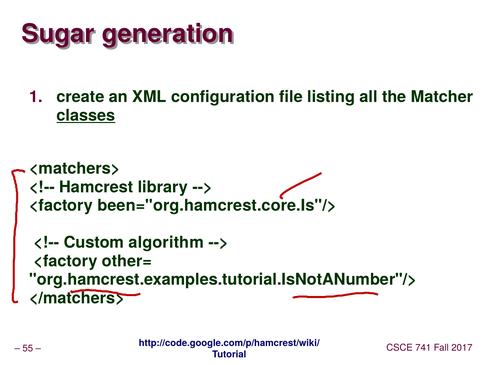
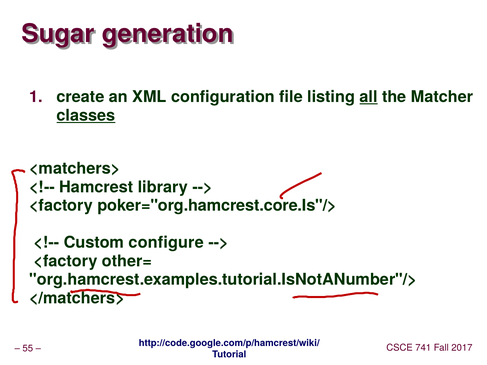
all underline: none -> present (369, 97)
been="org.hamcrest.core.Is"/>: been="org.hamcrest.core.Is"/> -> poker="org.hamcrest.core.Is"/> (217, 206)
algorithm: algorithm -> configure (166, 243)
